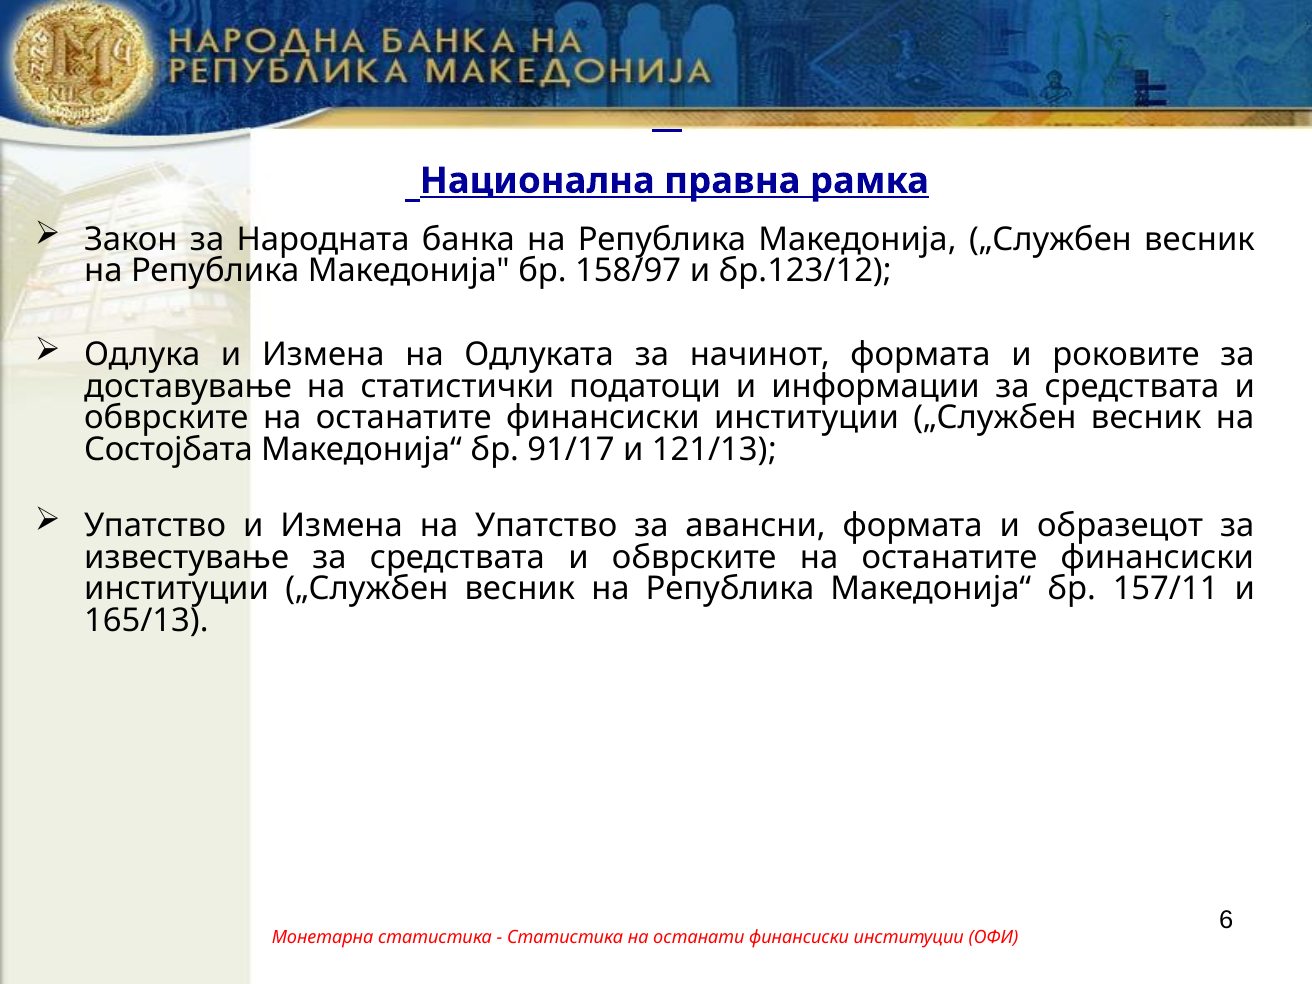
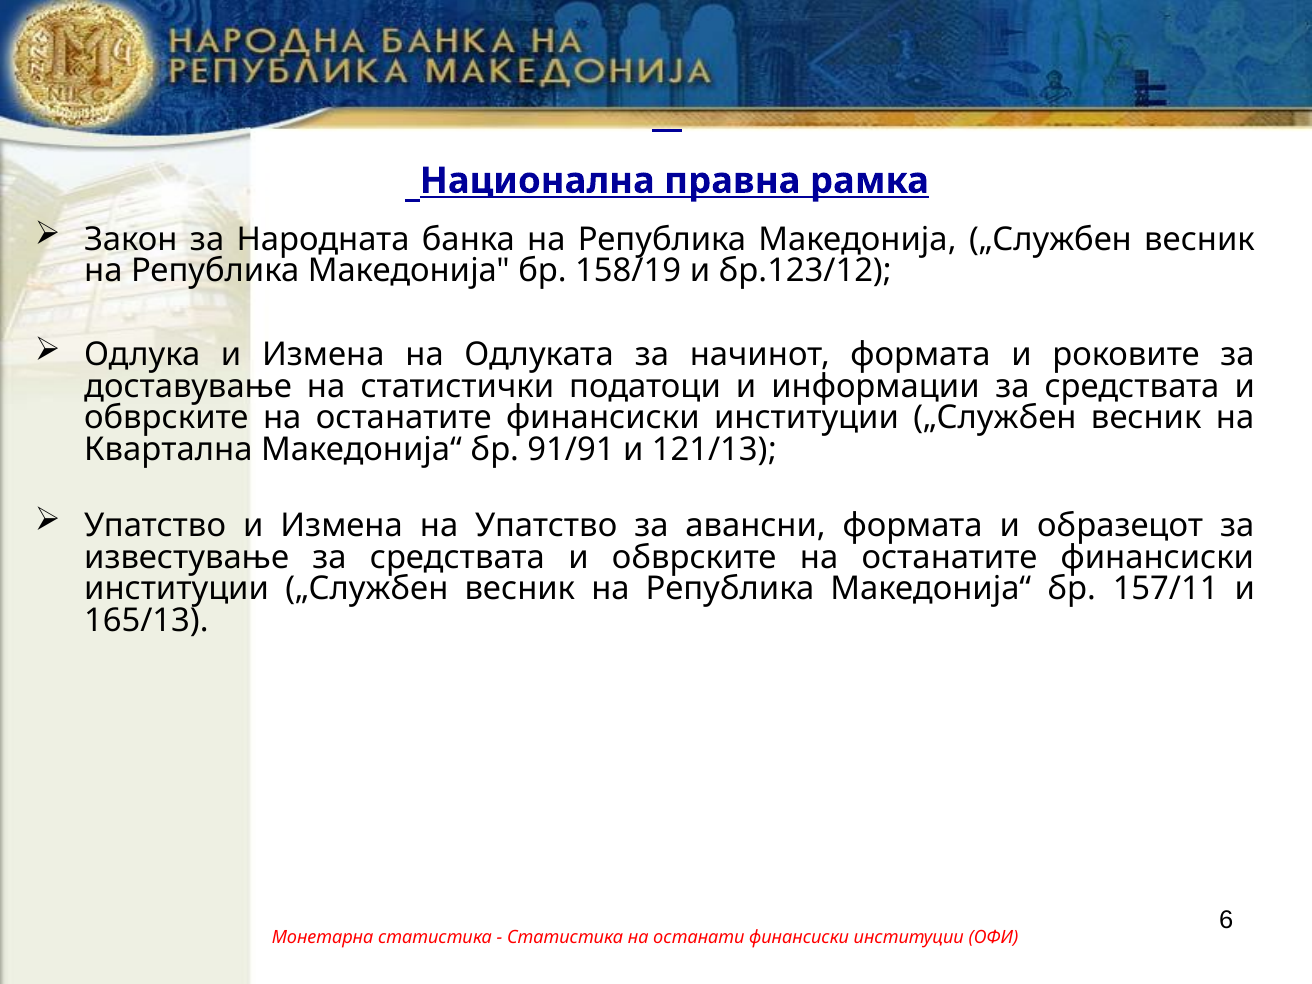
158/97: 158/97 -> 158/19 (628, 271)
Состојбата: Состојбата -> Квартална (168, 450)
91/17: 91/17 -> 91/91 (571, 450)
